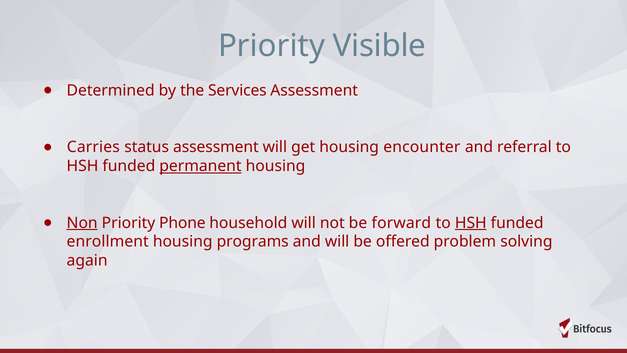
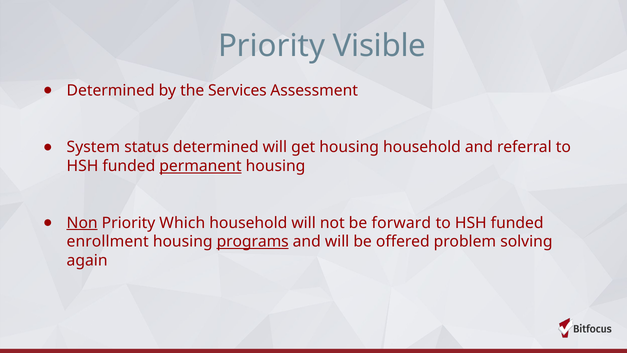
Carries: Carries -> System (93, 147)
status assessment: assessment -> determined (216, 147)
housing encounter: encounter -> household (422, 147)
Phone: Phone -> Which (182, 223)
HSH underline: present -> none (471, 223)
programs underline: none -> present (253, 241)
